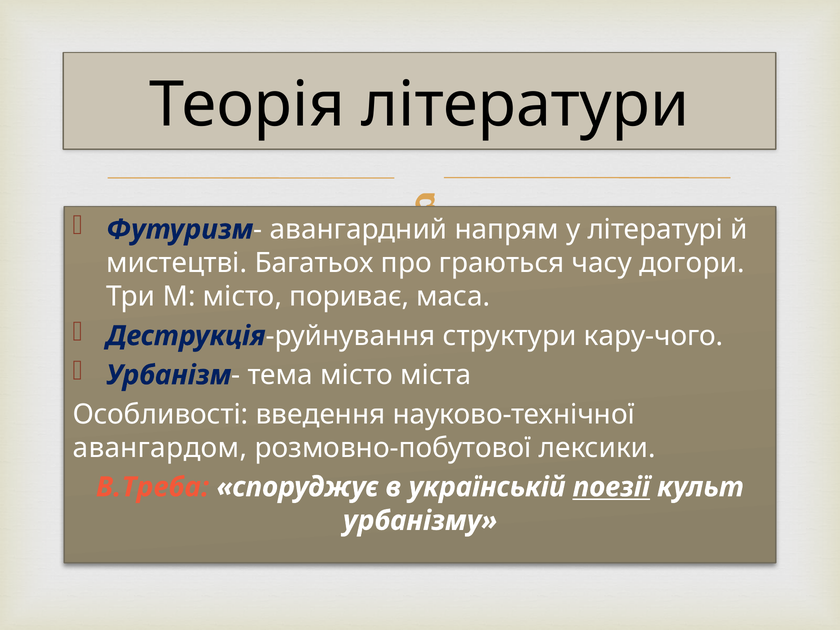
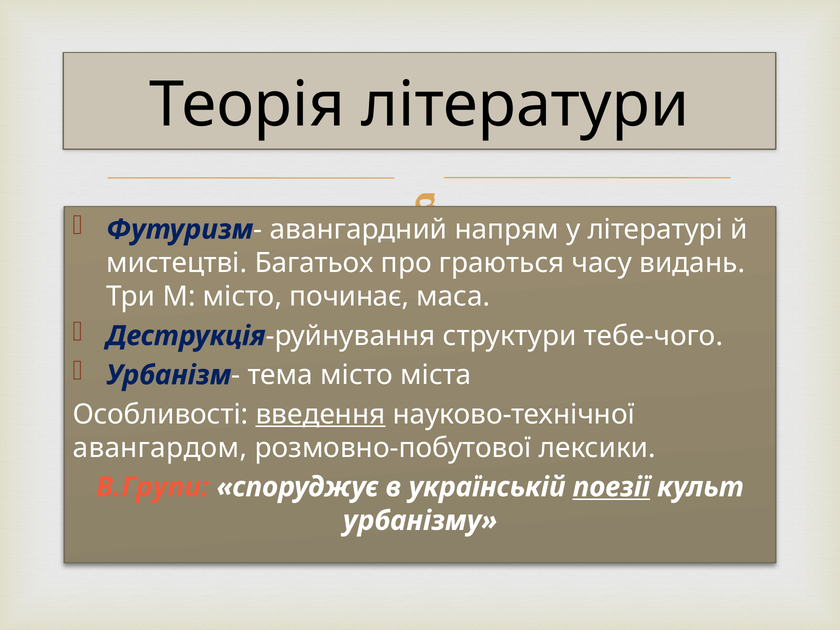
догори: догори -> видань (692, 263)
пориває: пориває -> починає (349, 297)
кару-чого: кару-чого -> тебе-чого (654, 336)
введення underline: none -> present (321, 414)
В.Треба: В.Треба -> В.Групи (153, 487)
